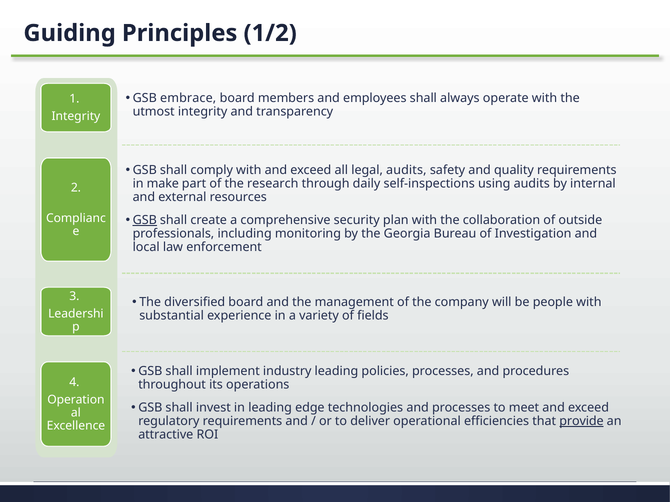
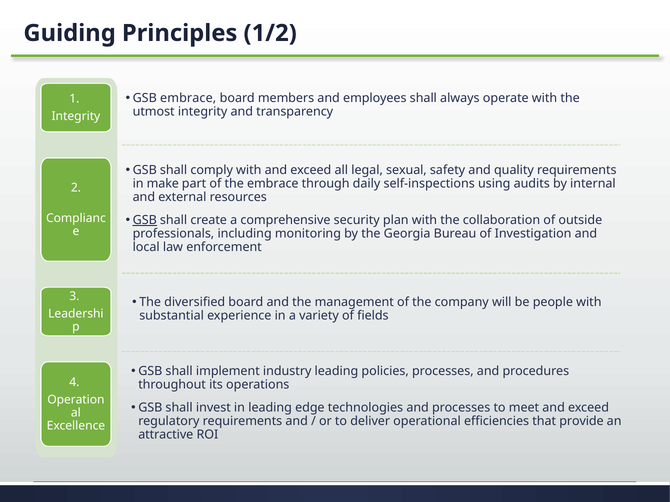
legal audits: audits -> sexual (406, 170)
the research: research -> embrace (273, 184)
provide underline: present -> none (581, 422)
